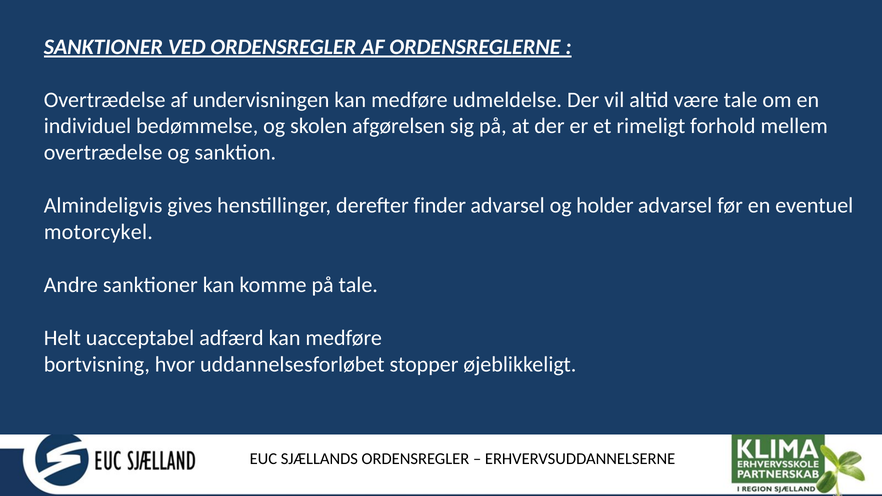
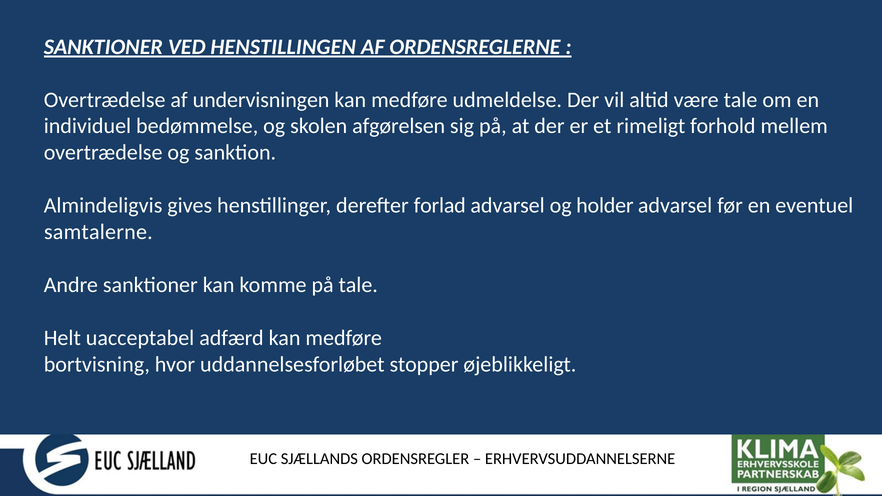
VED ORDENSREGLER: ORDENSREGLER -> HENSTILLINGEN (283, 47)
finder: finder -> forlad (440, 206)
motorcykel: motorcykel -> samtalerne (98, 232)
